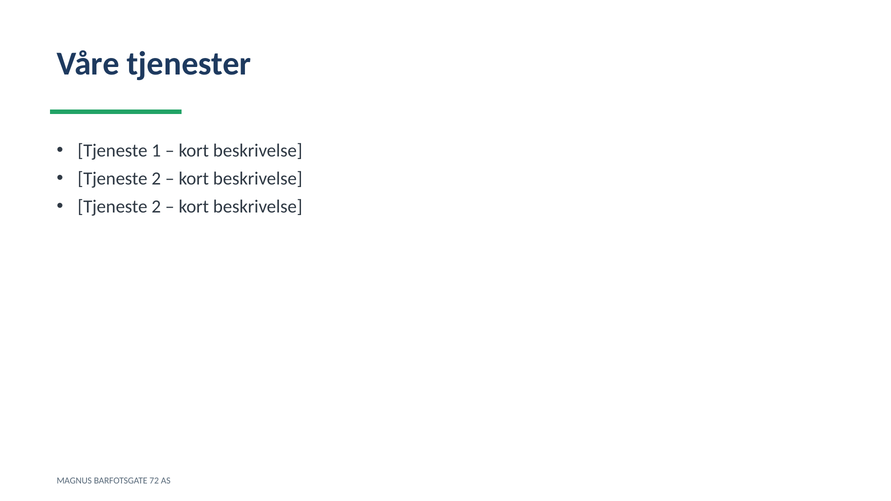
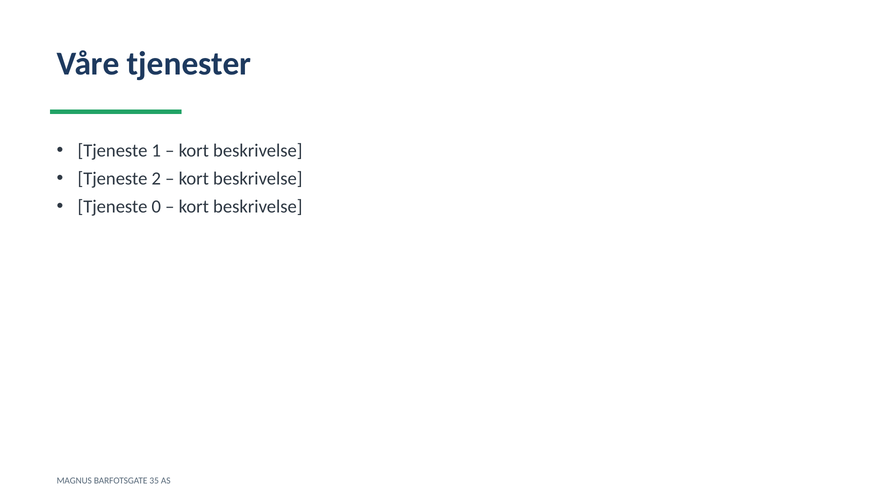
2: 2 -> 0 (156, 207)
72: 72 -> 35 (154, 481)
